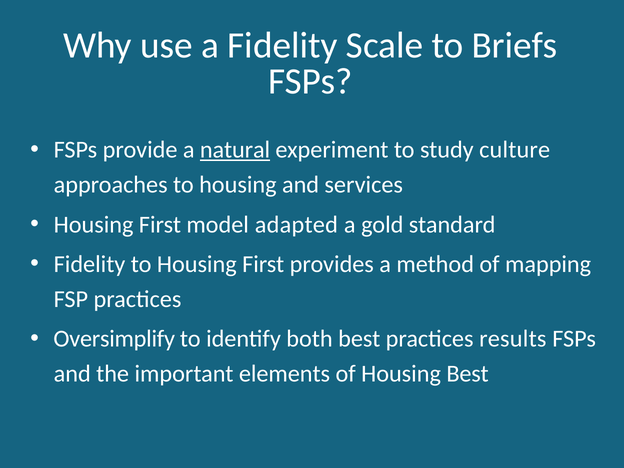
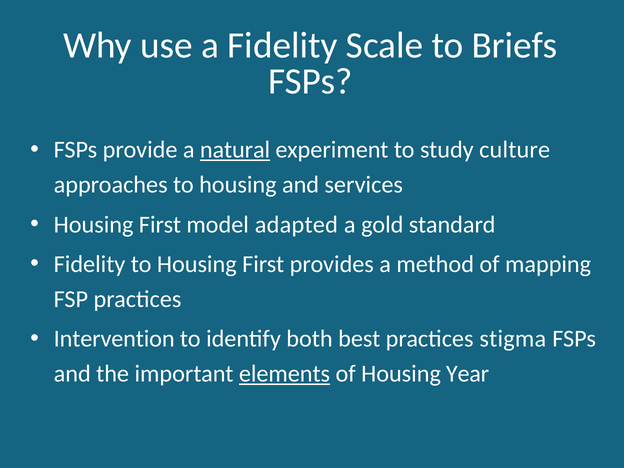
Oversimplify: Oversimplify -> Intervention (114, 339)
results: results -> stigma (513, 339)
elements underline: none -> present (284, 374)
Housing Best: Best -> Year (468, 374)
